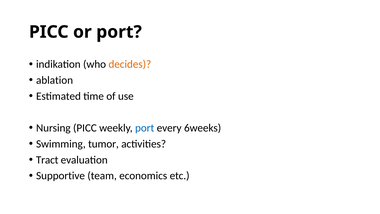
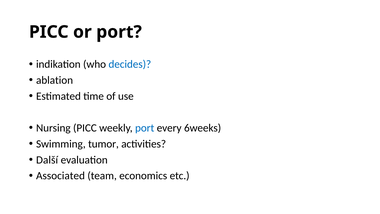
decides colour: orange -> blue (130, 64)
Tract: Tract -> Další (47, 160)
Supportive: Supportive -> Associated (60, 176)
